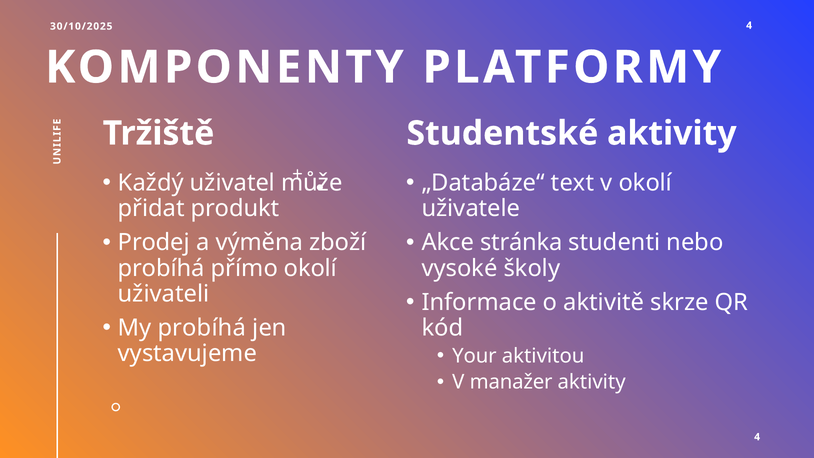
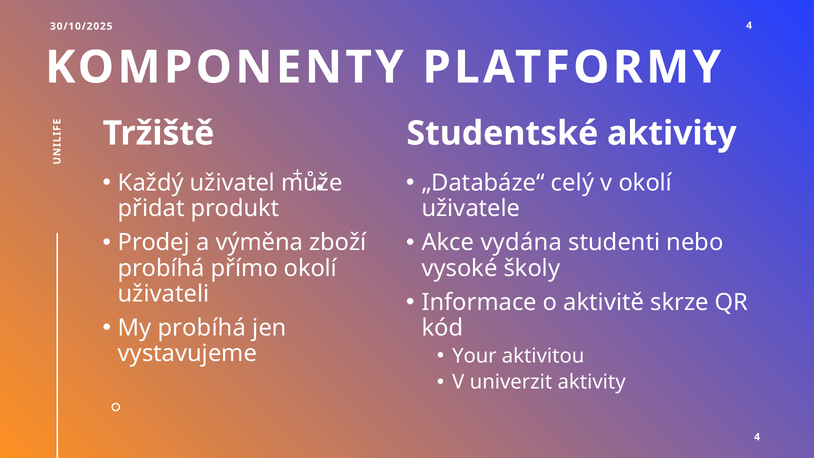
text: text -> celý (573, 183)
stránka: stránka -> vydána (521, 243)
manažer: manažer -> univerzit (511, 382)
